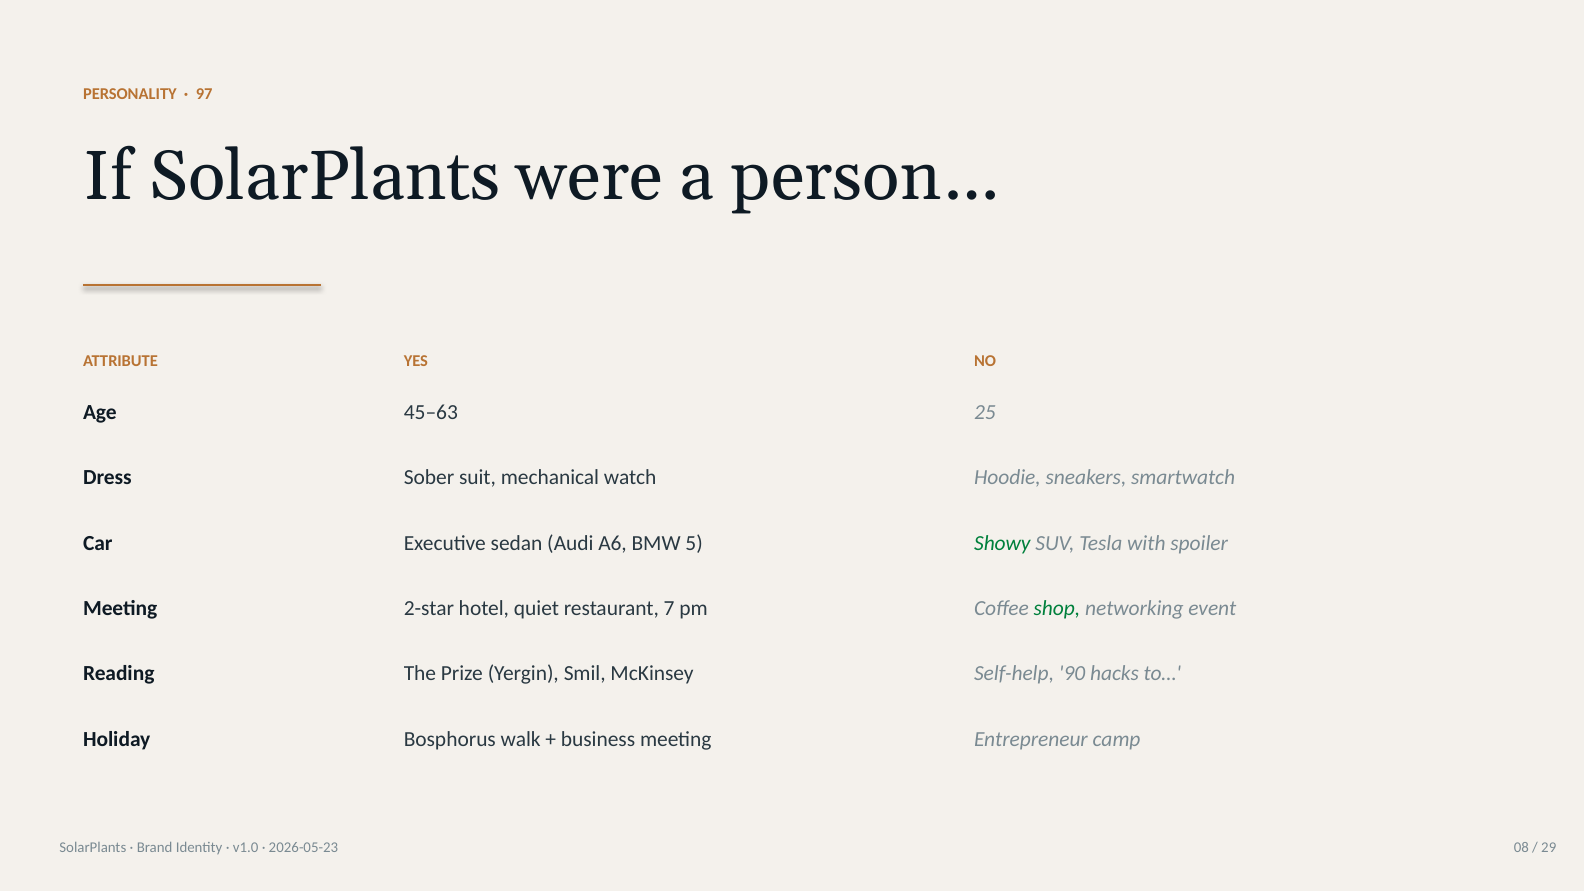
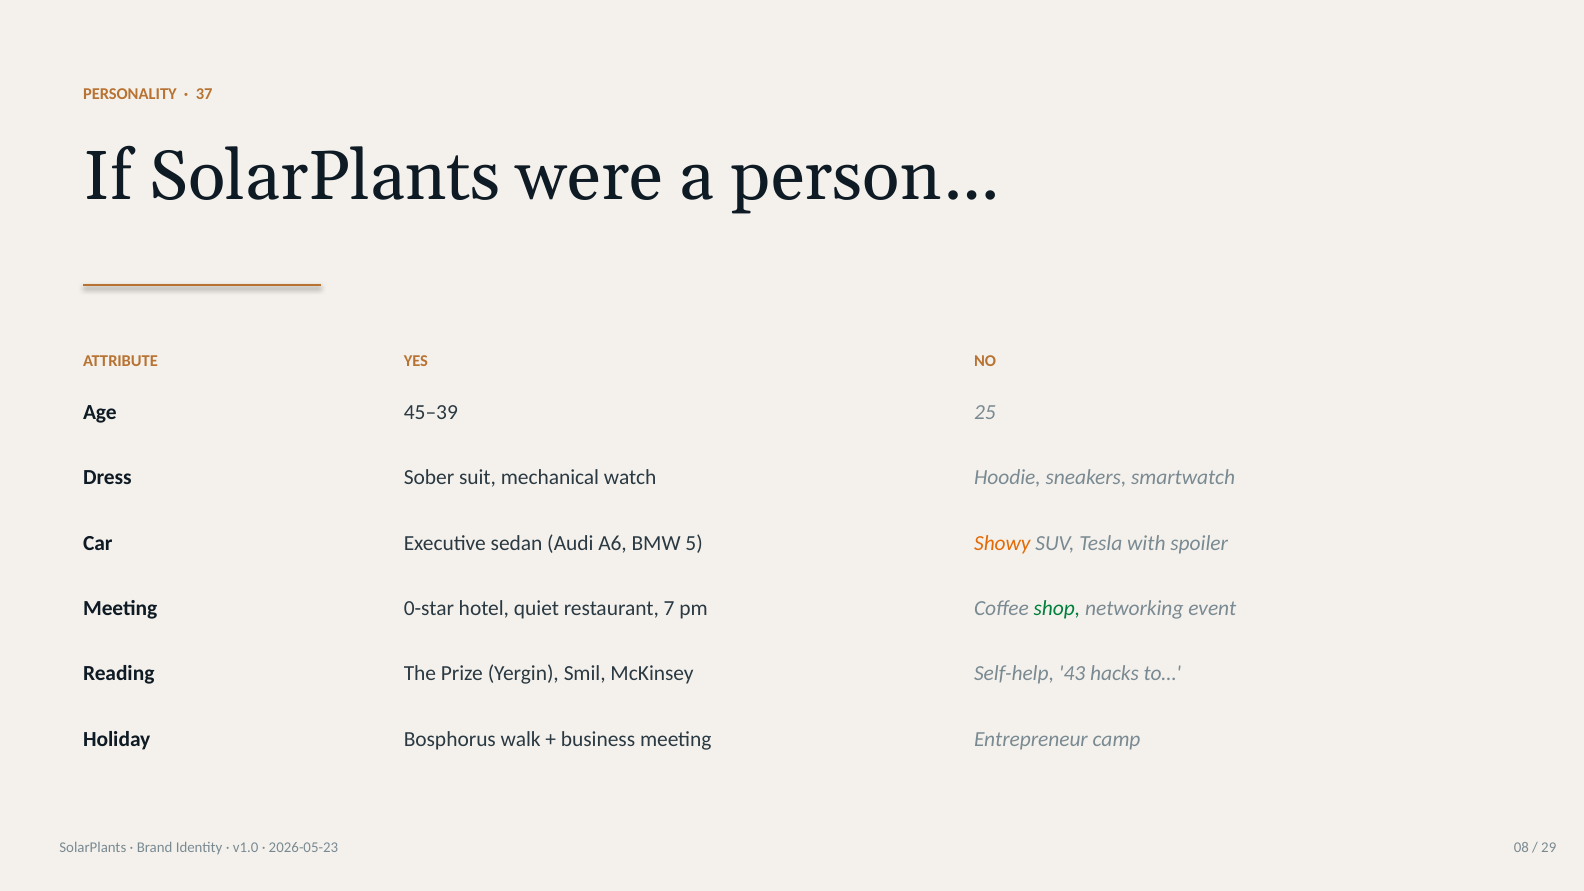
97: 97 -> 37 (204, 94)
45–63: 45–63 -> 45–39 (431, 412)
Showy colour: green -> orange (1002, 543)
2-star: 2-star -> 0-star (429, 608)
90: 90 -> 43 (1072, 674)
